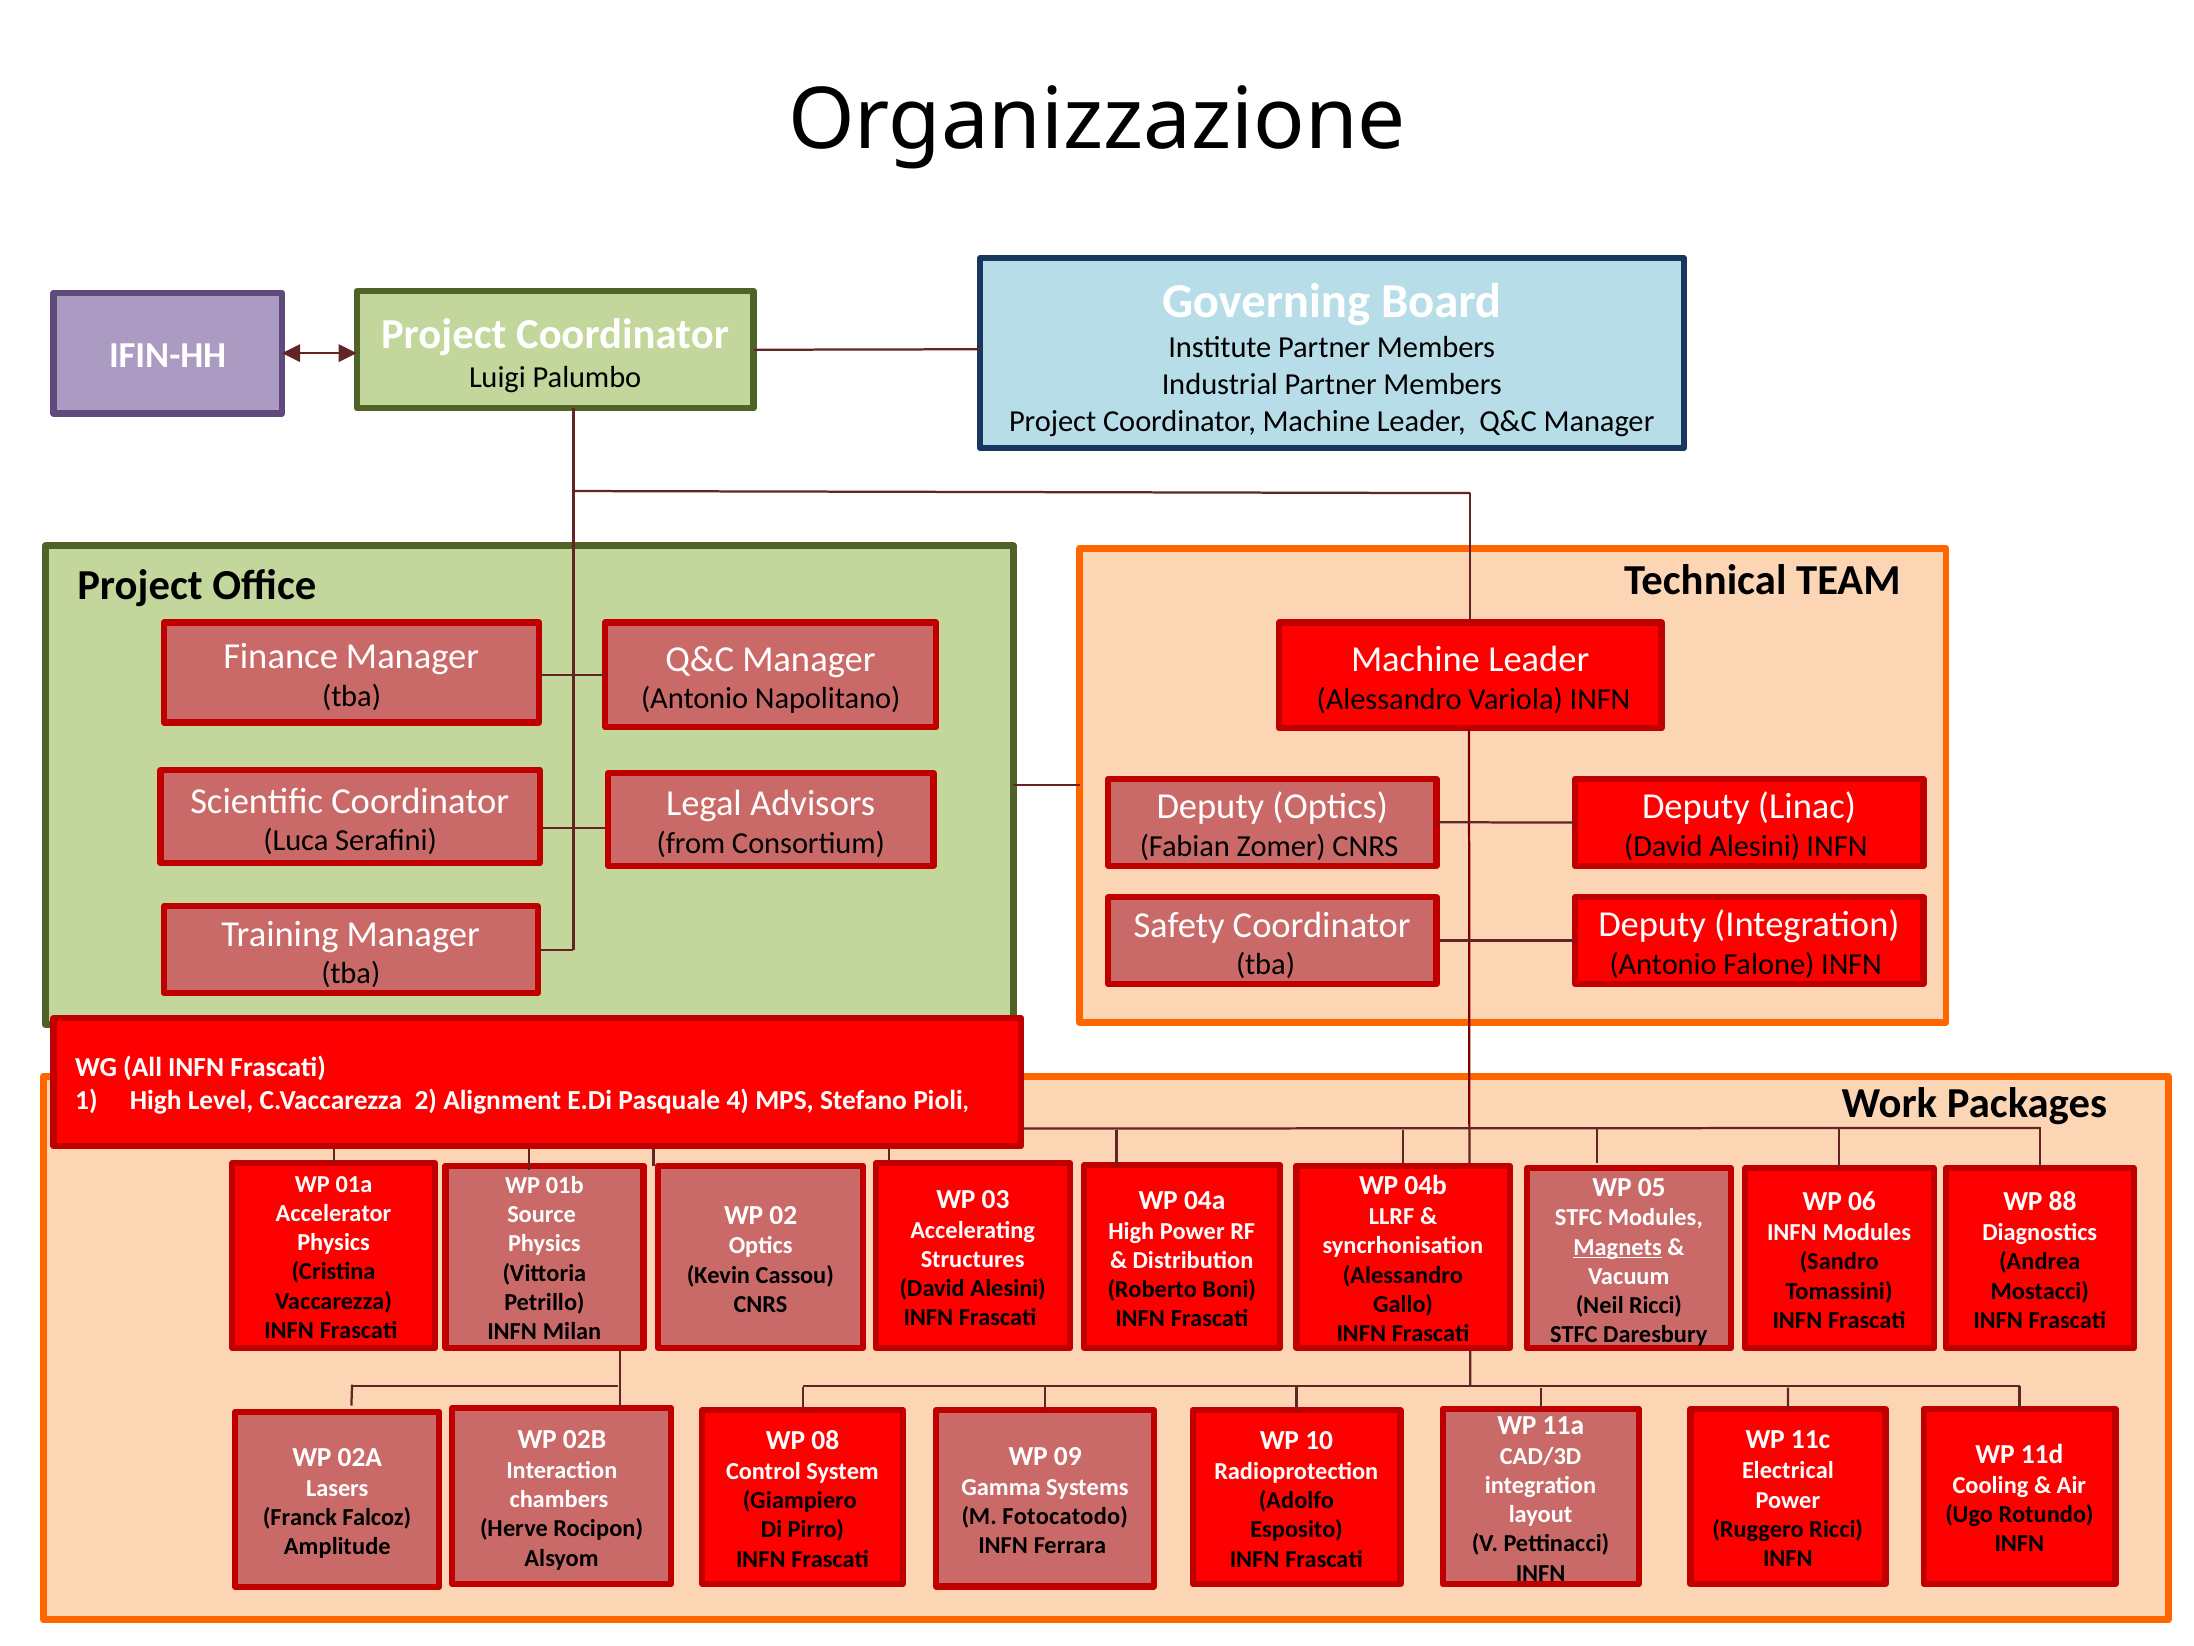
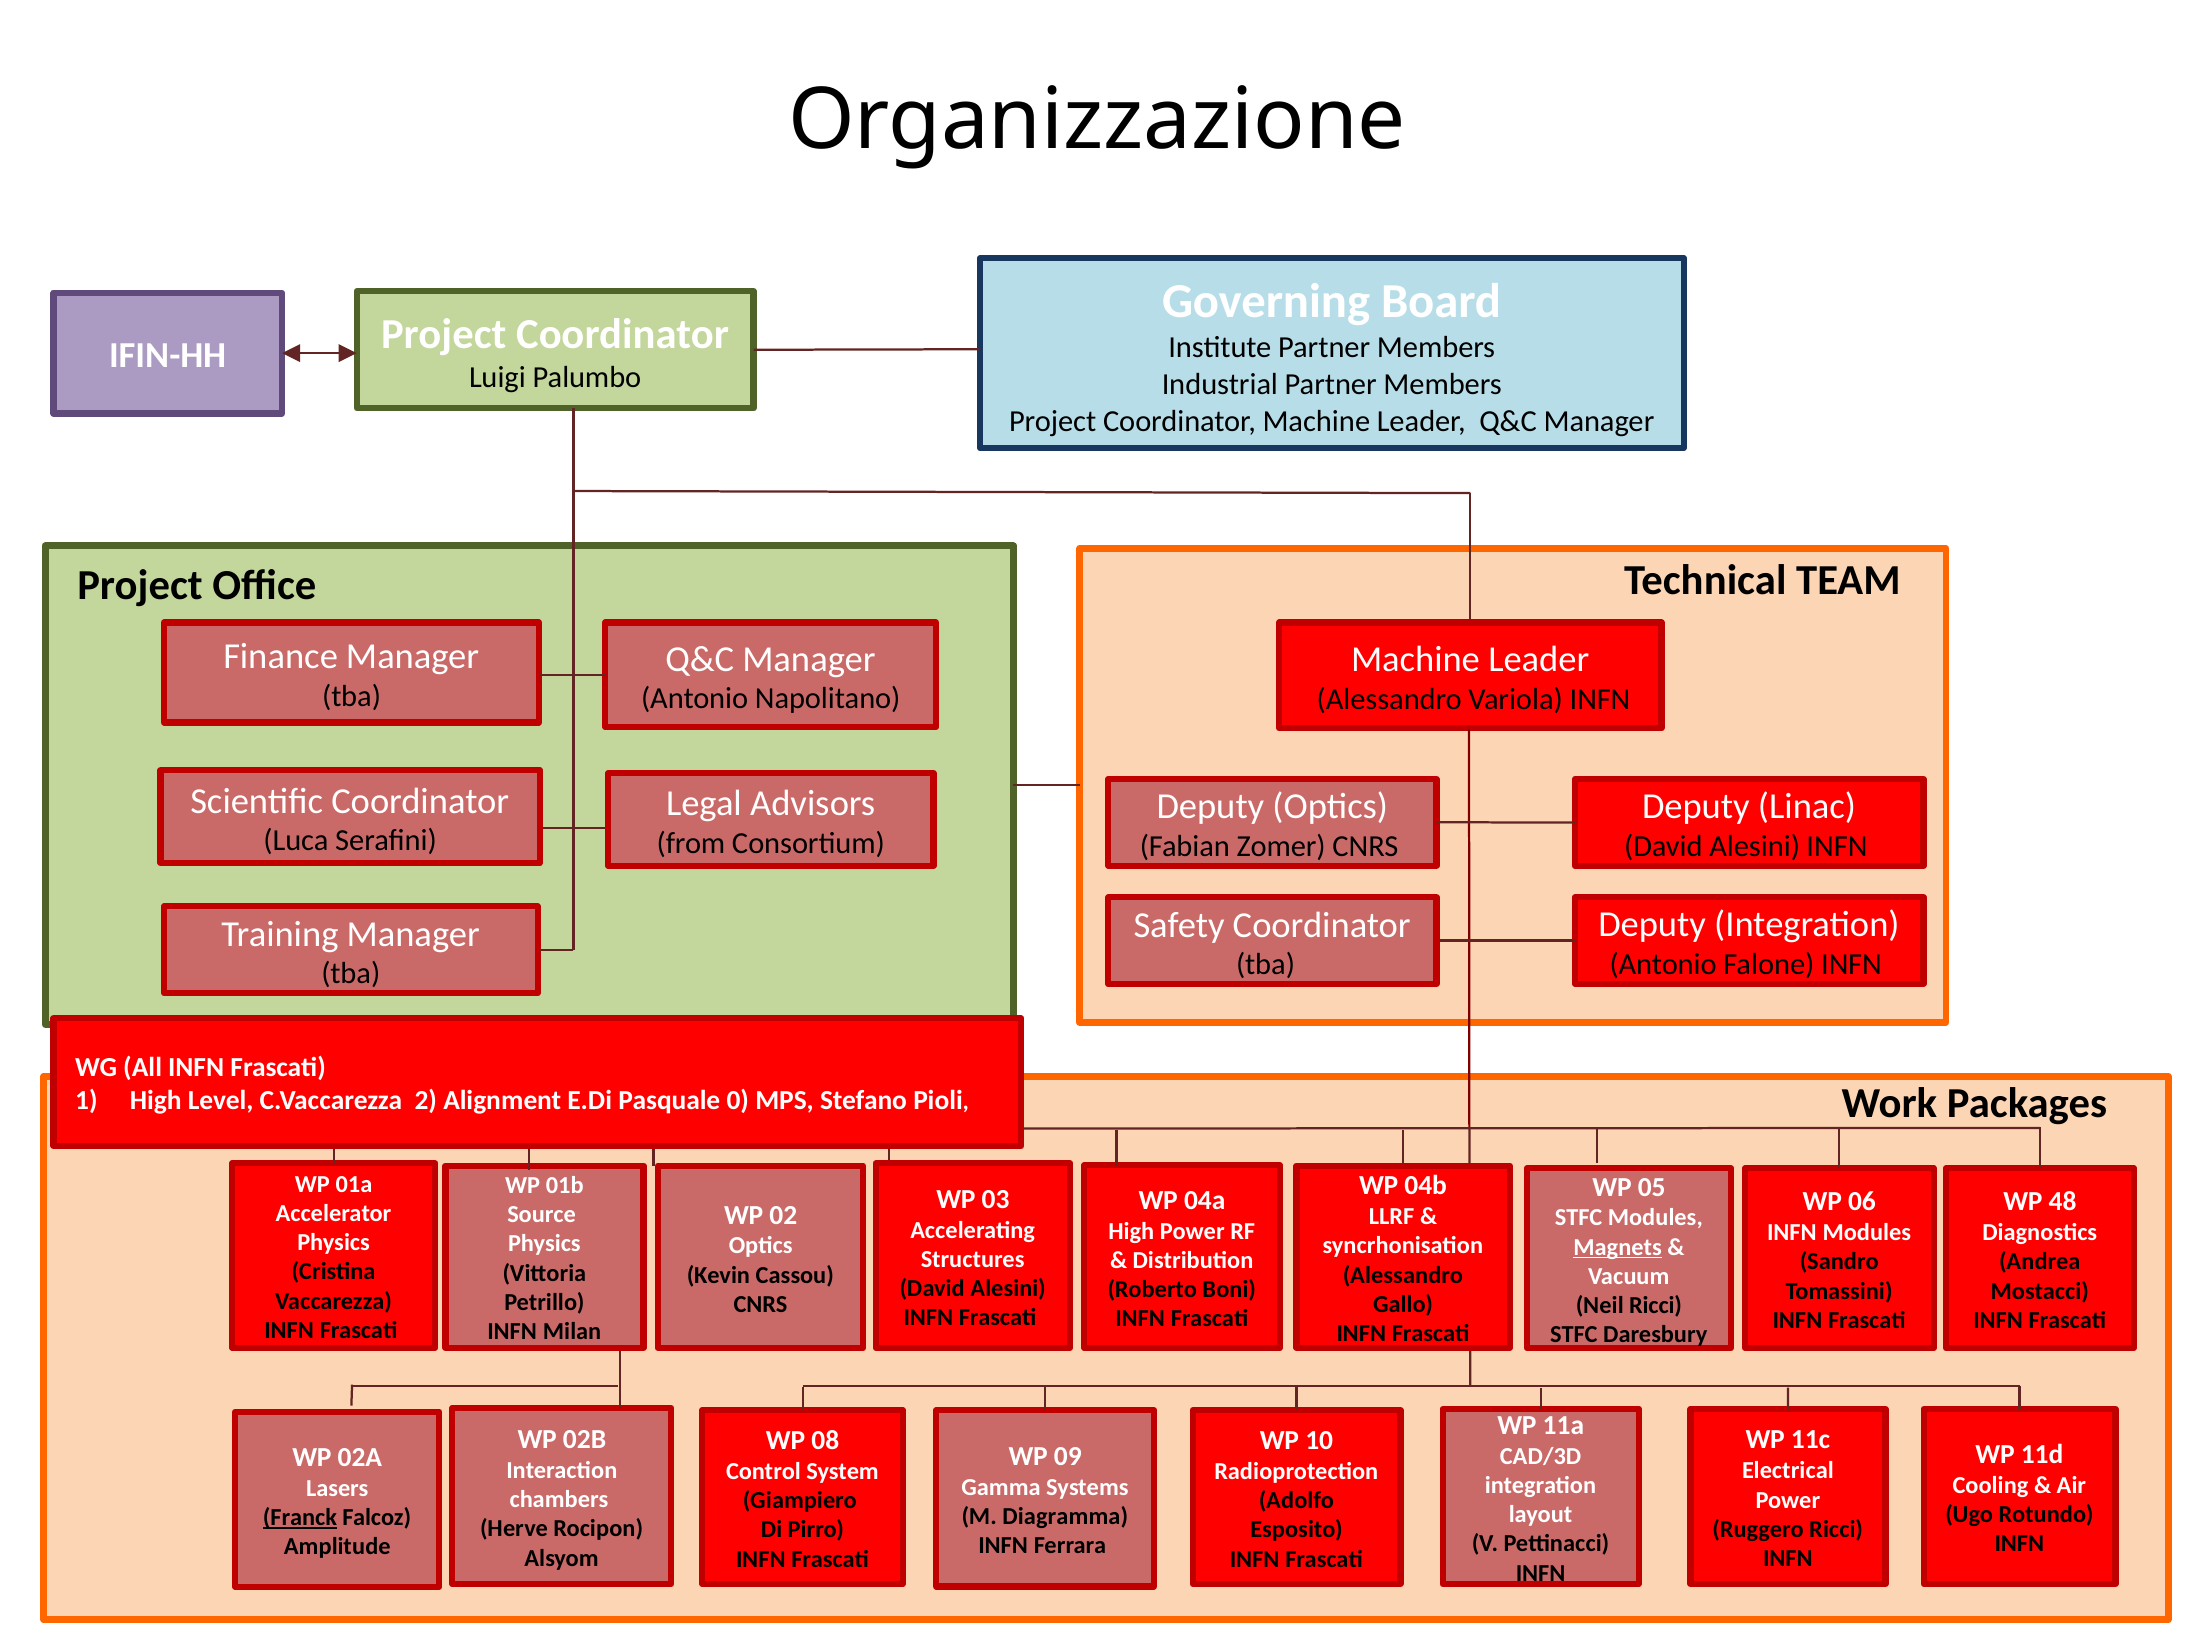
4: 4 -> 0 (738, 1100)
88: 88 -> 48 (2063, 1201)
Fotocatodo: Fotocatodo -> Diagramma (1065, 1516)
Franck underline: none -> present (300, 1517)
